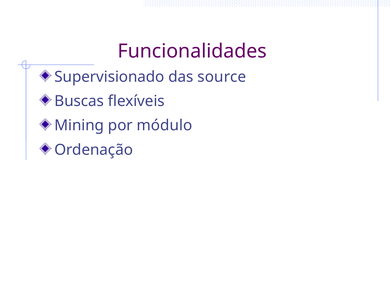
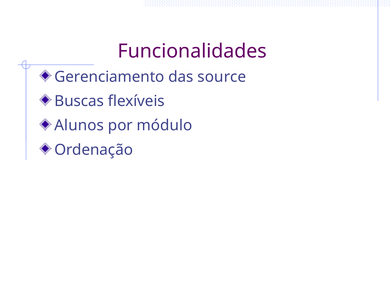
Supervisionado: Supervisionado -> Gerenciamento (109, 77)
Mining: Mining -> Alunos (79, 126)
